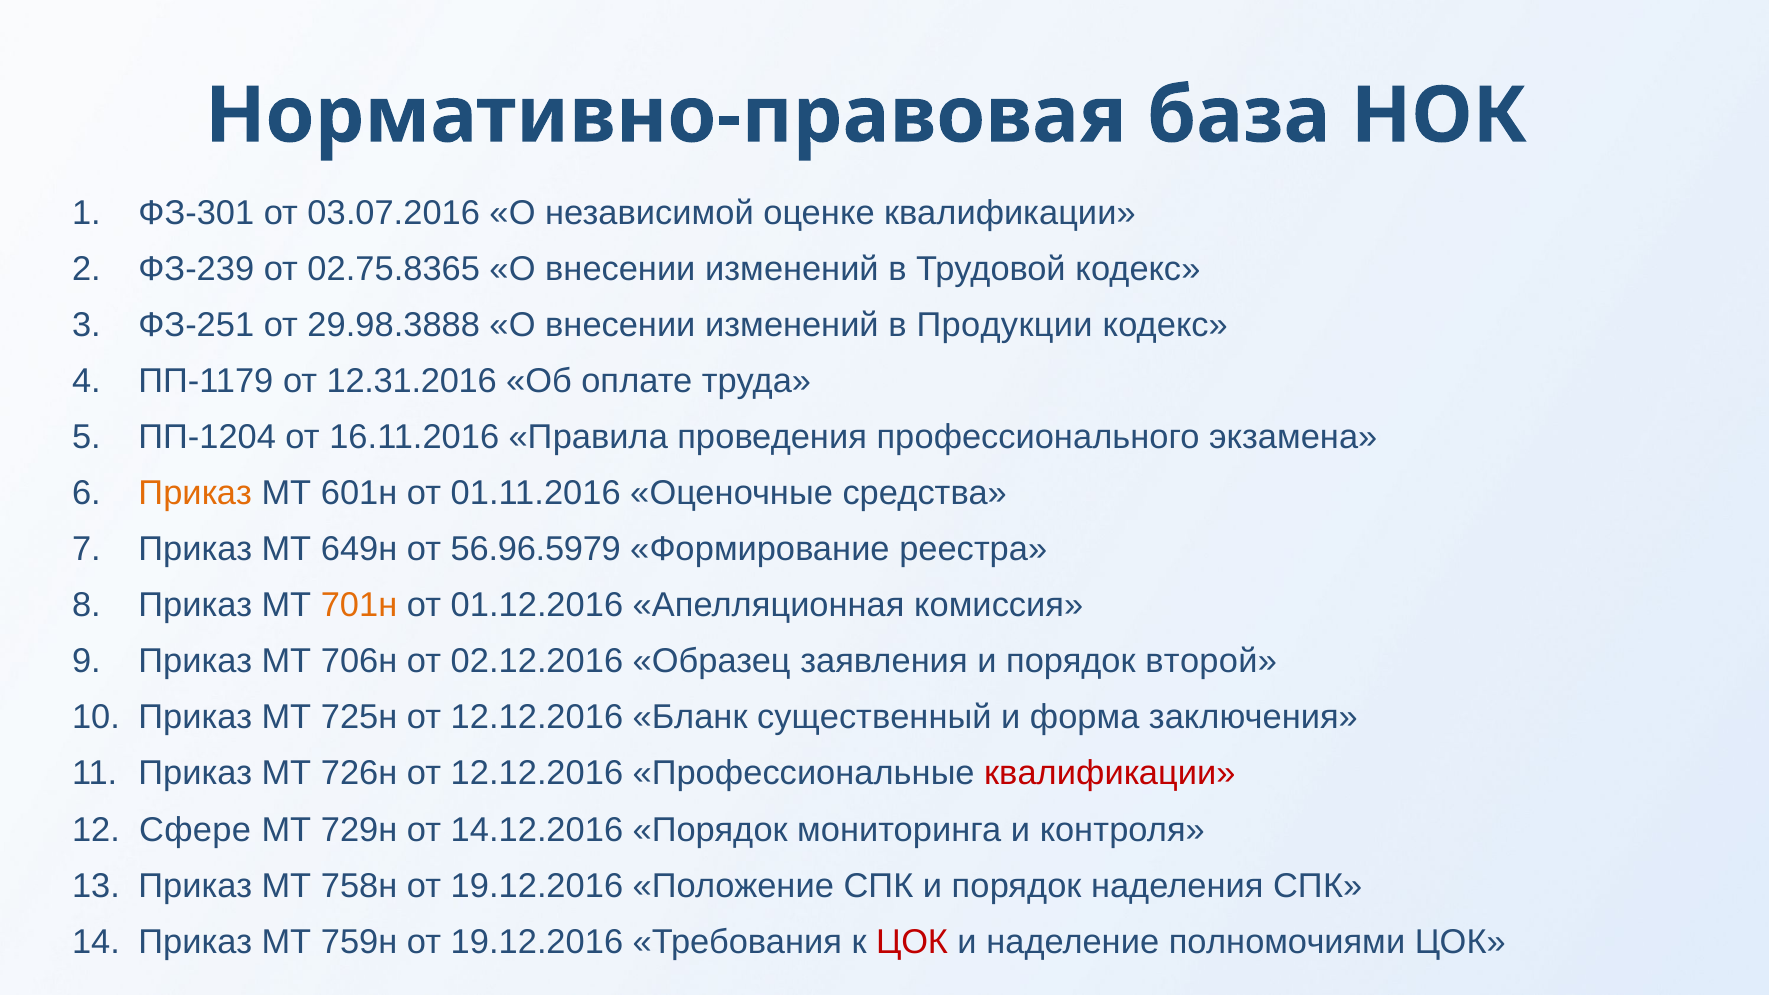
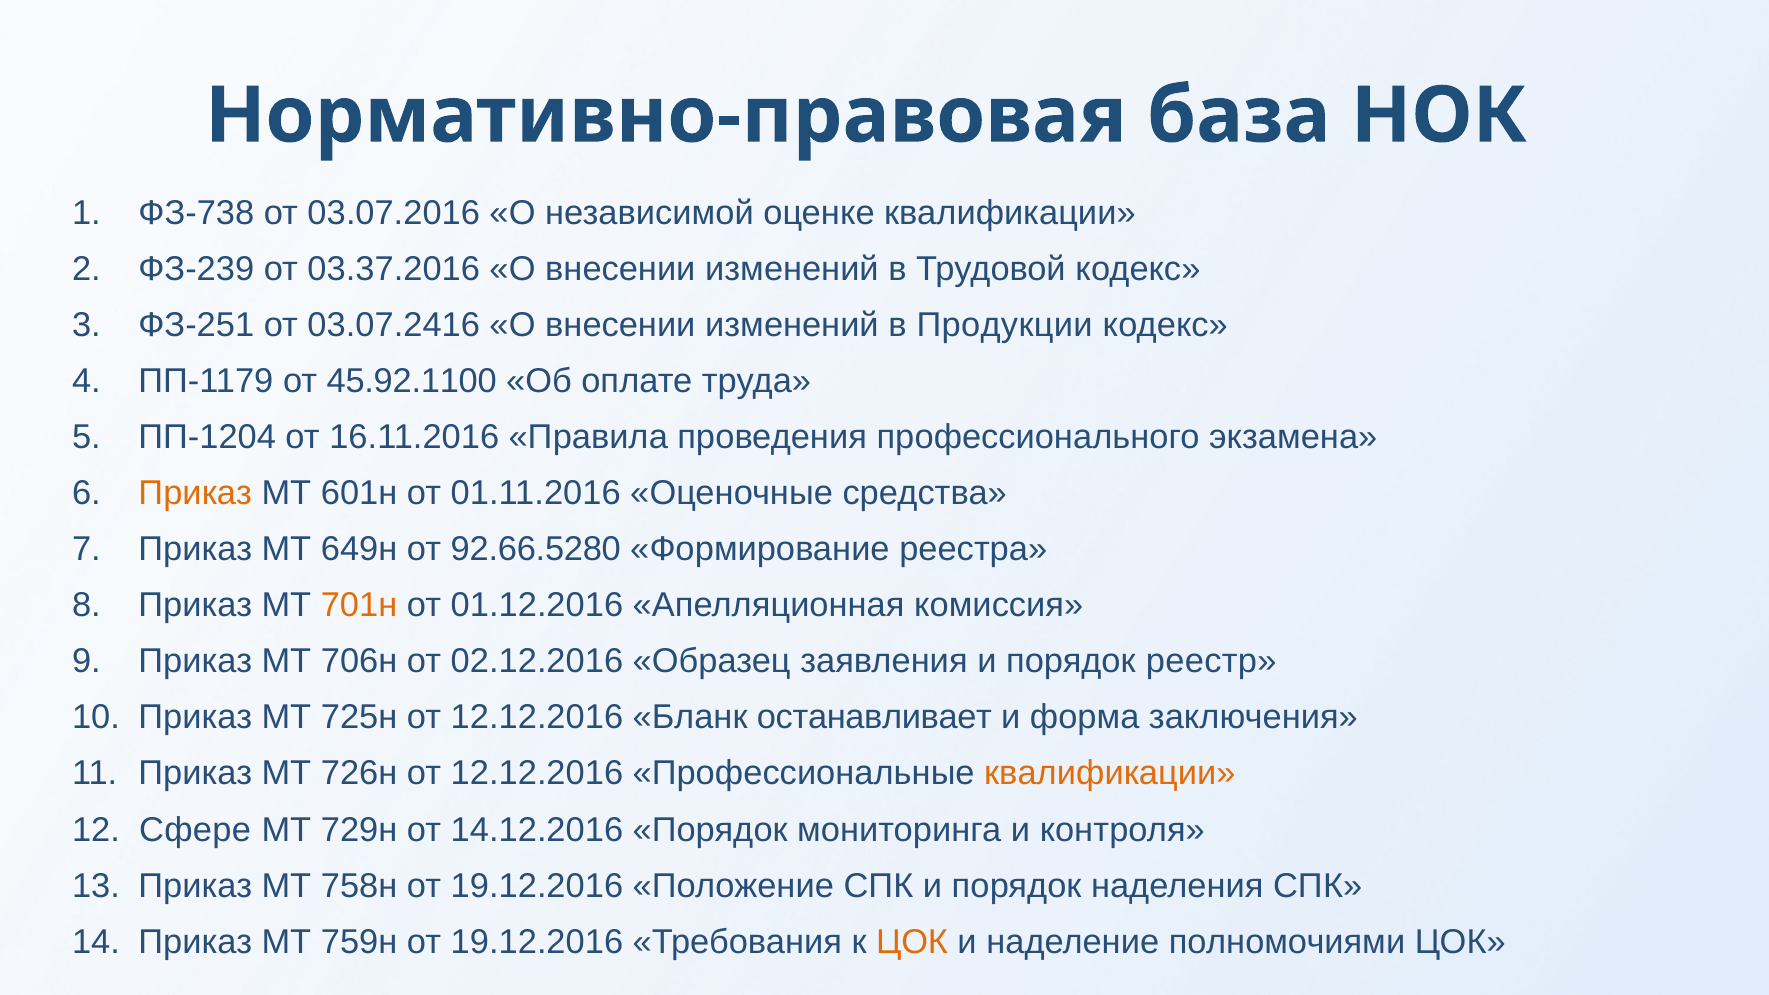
ФЗ-301: ФЗ-301 -> ФЗ-738 (196, 213)
02.75.8365: 02.75.8365 -> 03.37.2016 (394, 269)
29.98.3888: 29.98.3888 -> 03.07.2416 (394, 325)
12.31.2016: 12.31.2016 -> 45.92.1100 (412, 381)
56.96.5979: 56.96.5979 -> 92.66.5280 (536, 549)
второй: второй -> реестр (1211, 662)
существенный: существенный -> останавливает (874, 718)
квалификации colour: red -> orange (1110, 774)
ЦОК colour: red -> orange (912, 942)
